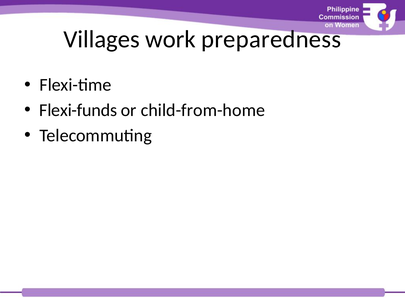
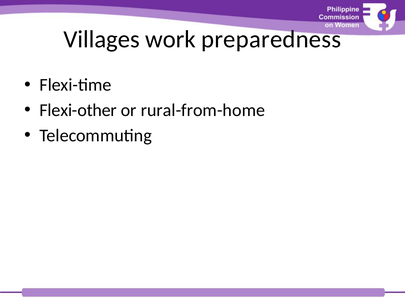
Flexi-funds: Flexi-funds -> Flexi-other (78, 110)
child-from-home: child-from-home -> rural-from-home (203, 110)
